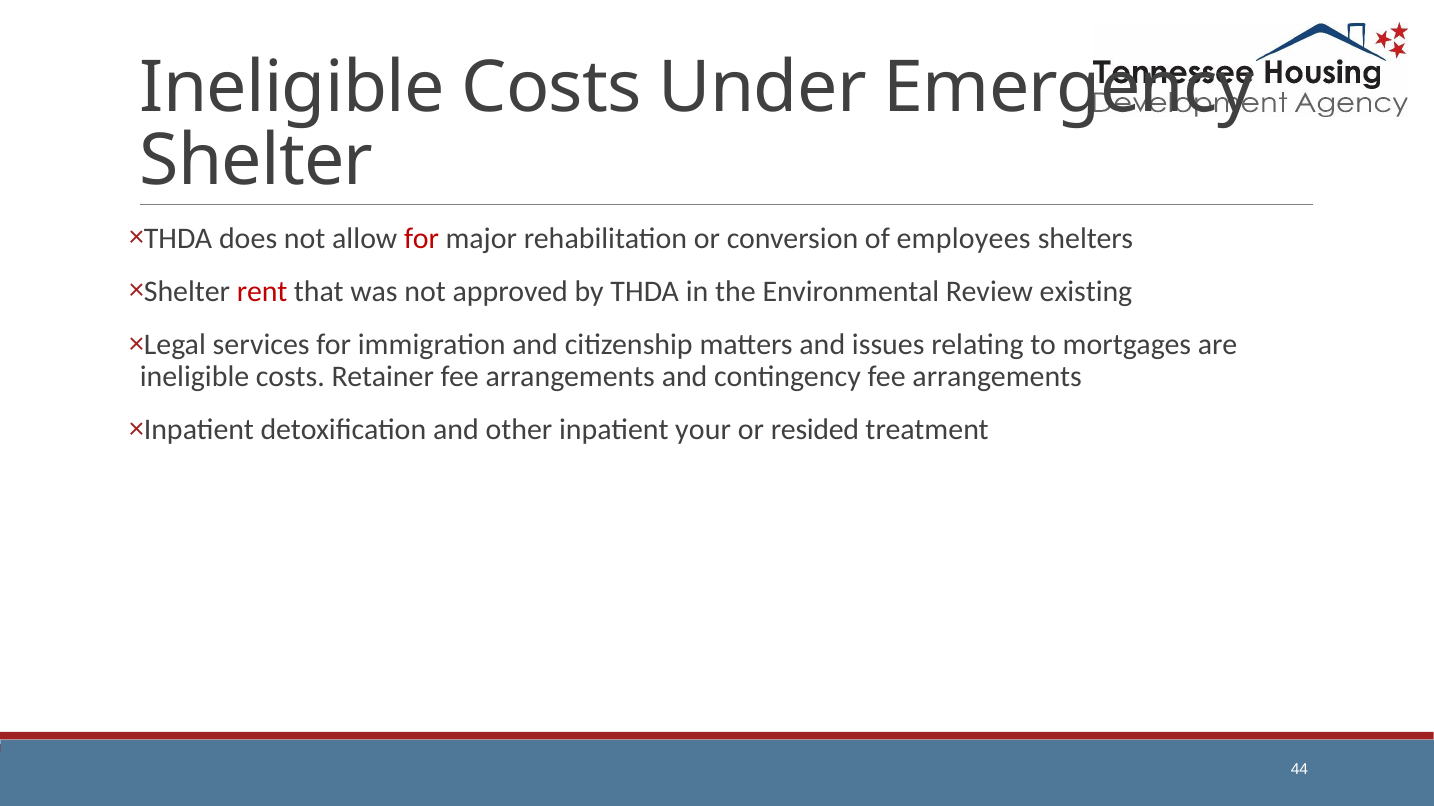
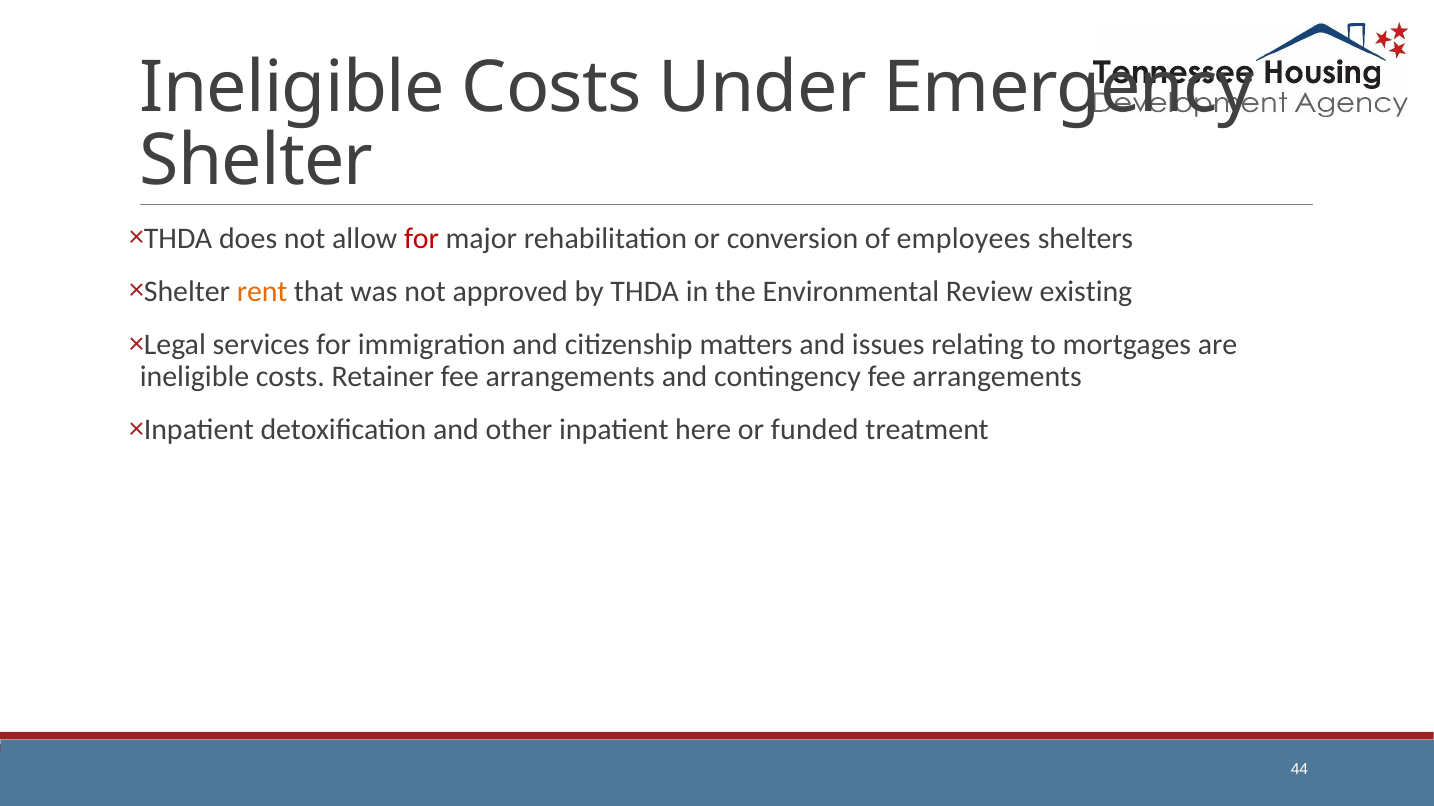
rent colour: red -> orange (262, 292)
your: your -> here (703, 430)
resided: resided -> funded (815, 430)
